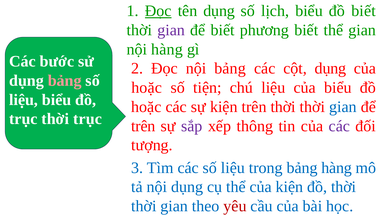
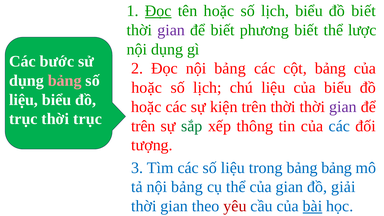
tên dụng: dụng -> hoặc (219, 11)
thể gian: gian -> lược (362, 30)
nội hàng: hàng -> dụng (167, 49)
cột dụng: dụng -> bảng (330, 68)
tiện: tiện -> lịch (207, 88)
gian colour: blue -> purple (343, 107)
sắp colour: purple -> green (192, 126)
các colour: purple -> blue (339, 126)
bảng hàng: hàng -> bảng (337, 168)
tả nội dụng: dụng -> bảng (187, 187)
của kiện: kiện -> gian (289, 187)
đồ thời: thời -> giải (343, 187)
bài underline: none -> present (312, 206)
